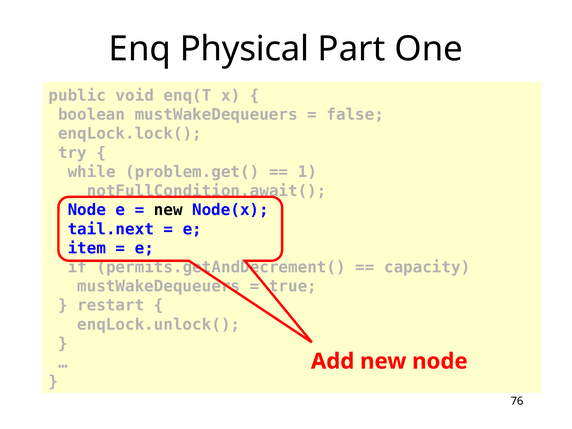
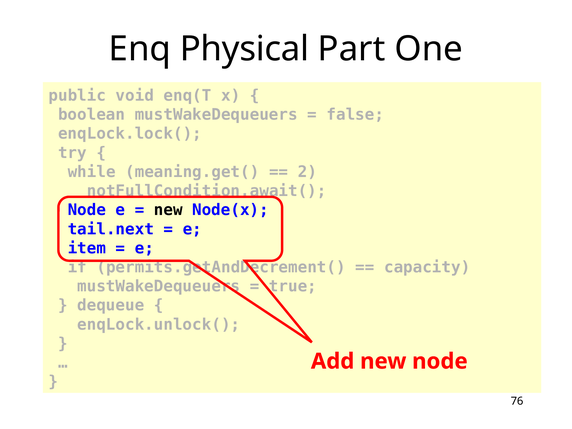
problem.get(: problem.get( -> meaning.get( (192, 172)
1: 1 -> 2 (307, 172)
restart: restart -> dequeue (111, 305)
